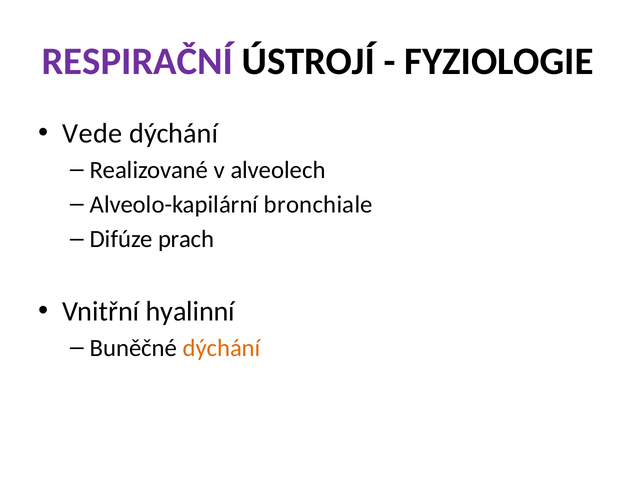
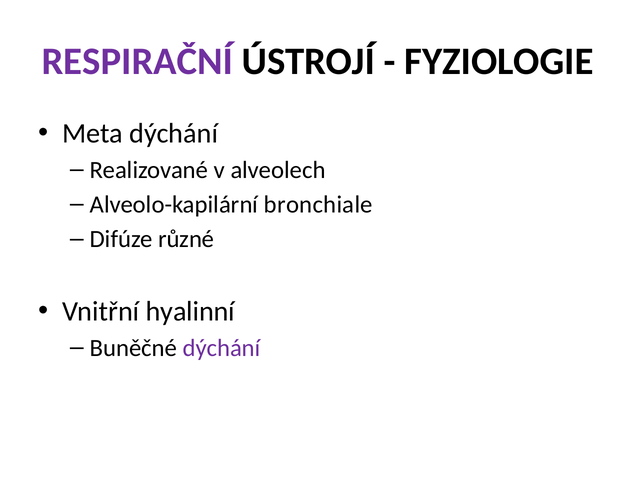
Vede: Vede -> Meta (92, 133)
prach: prach -> různé (186, 239)
dýchání colour: orange -> purple (222, 348)
